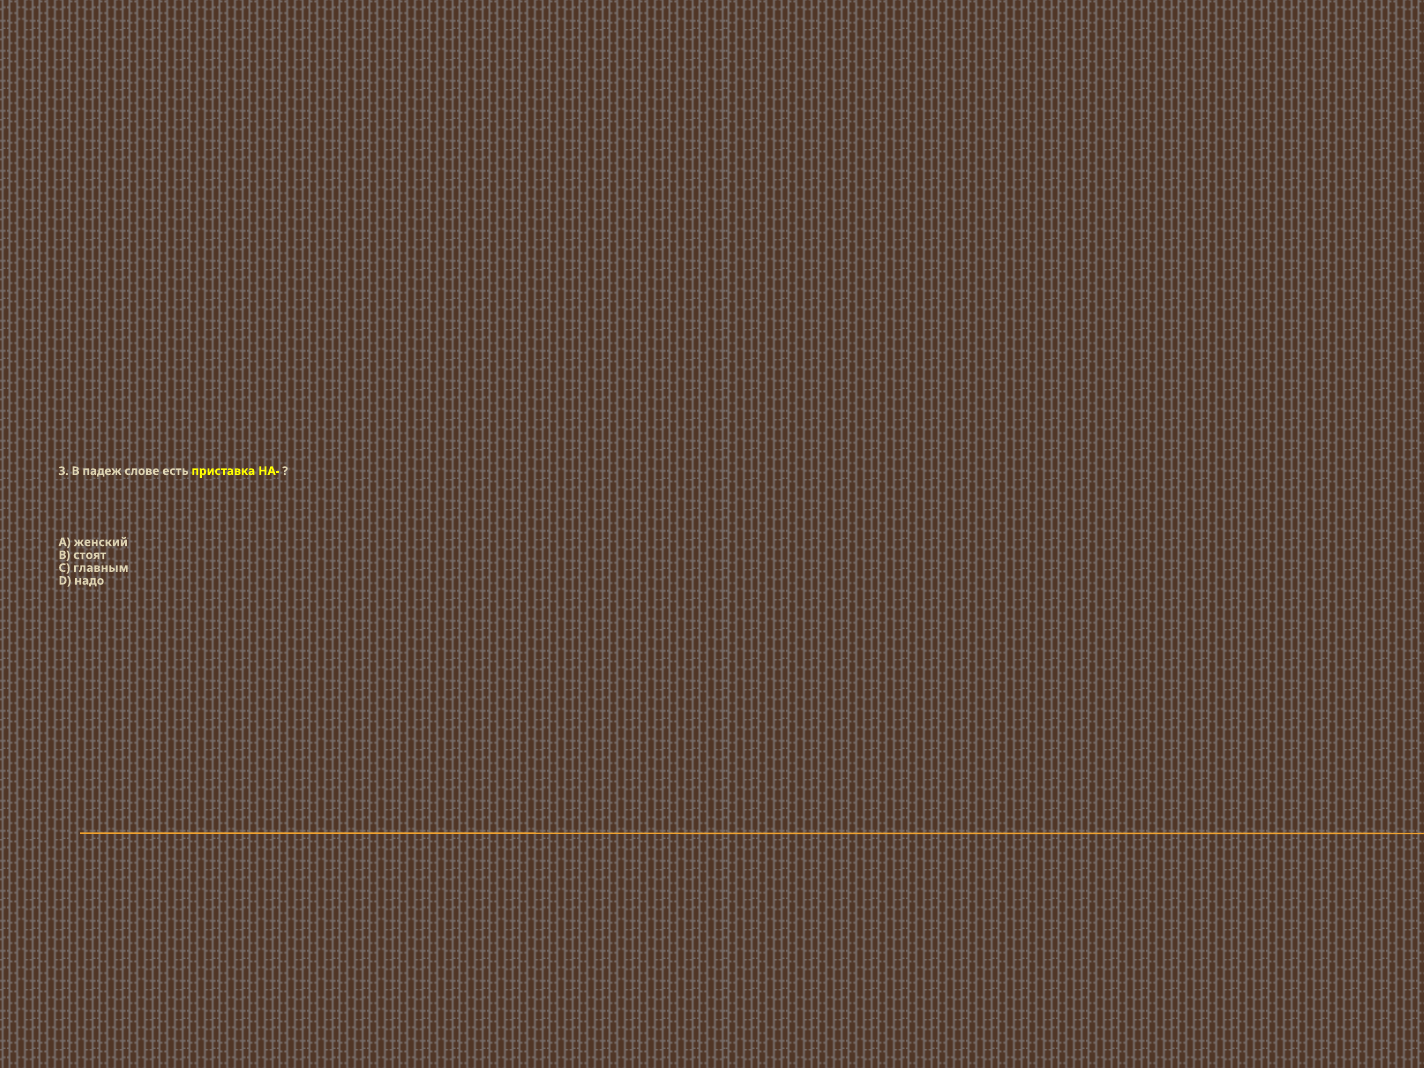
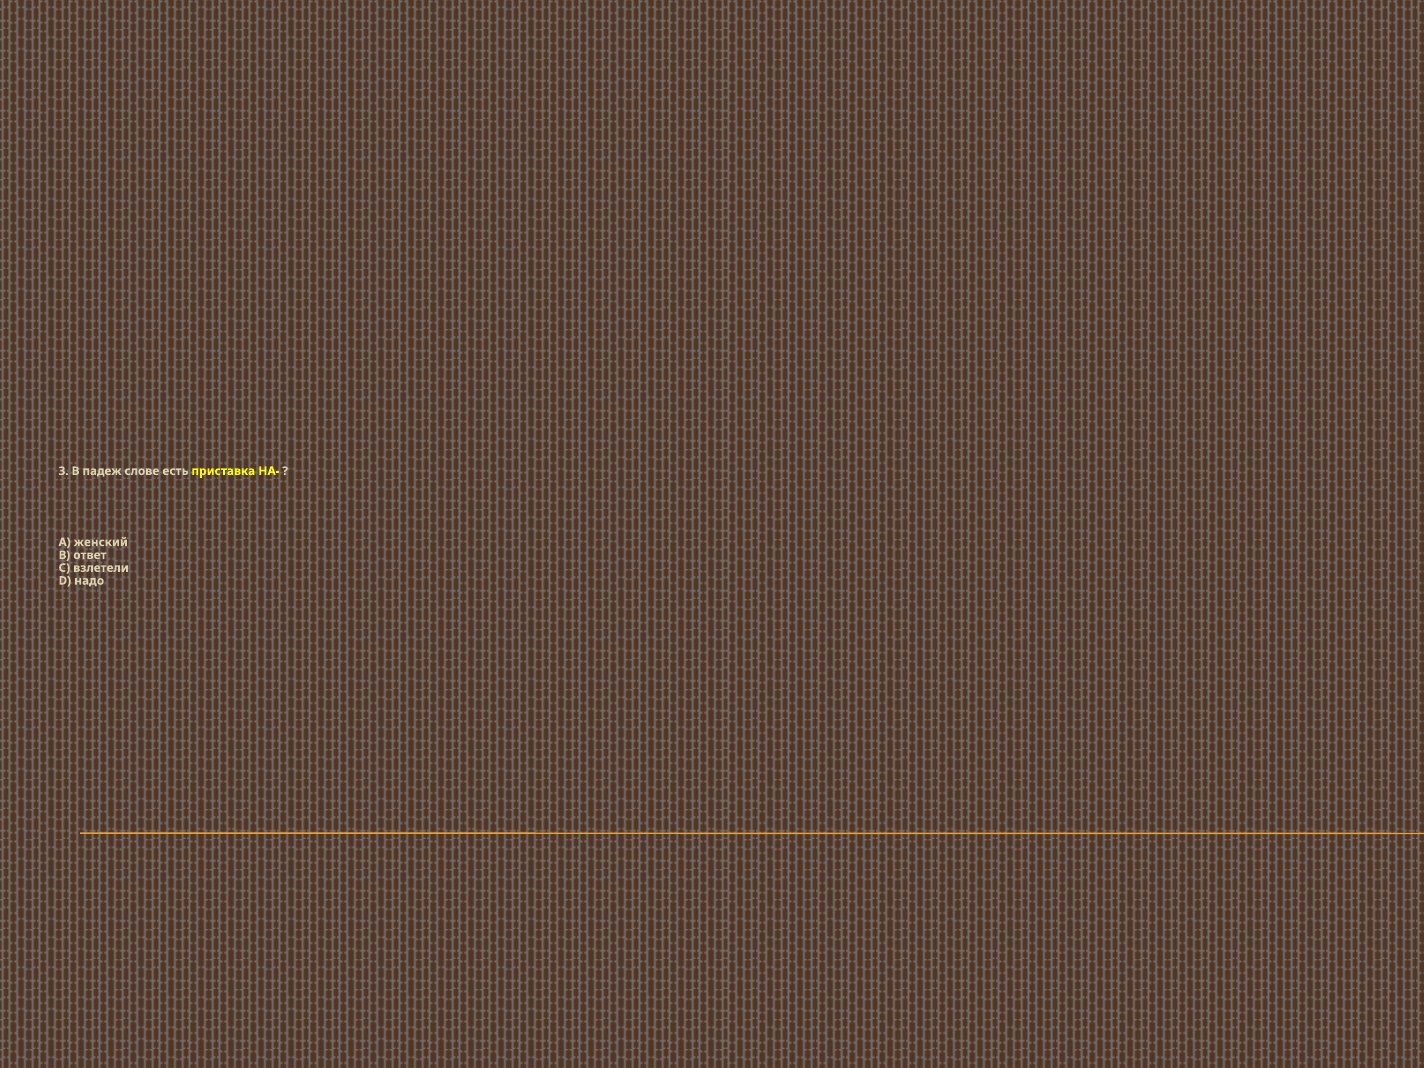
стоят: стоят -> ответ (90, 555)
главным: главным -> взлетели (101, 568)
